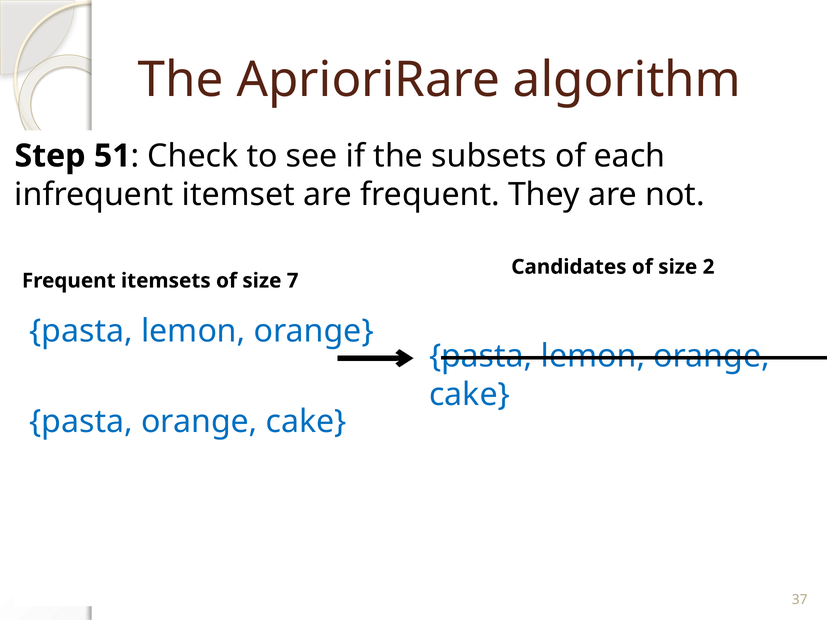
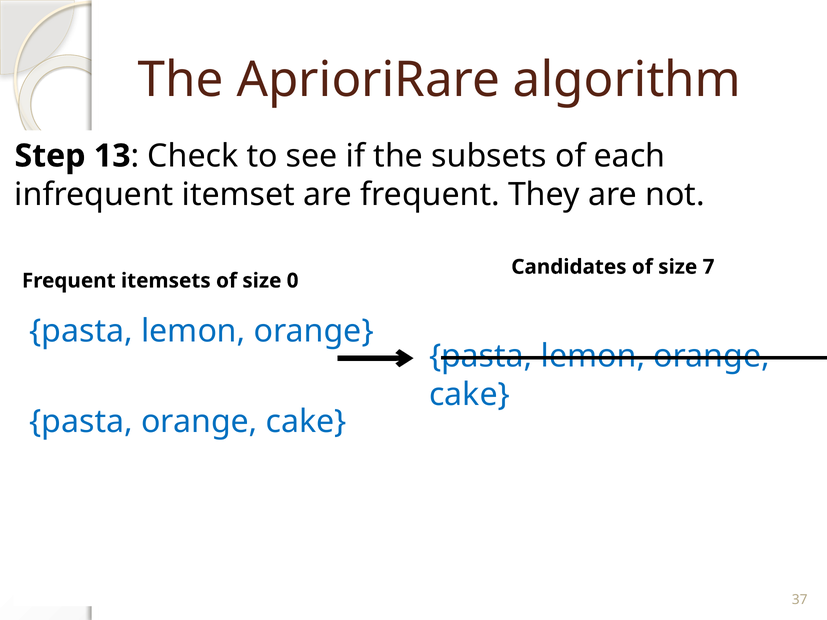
51: 51 -> 13 (112, 156)
2: 2 -> 7 (709, 267)
7: 7 -> 0 (293, 281)
